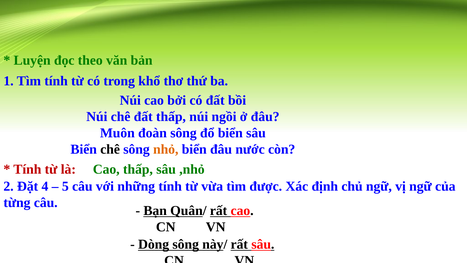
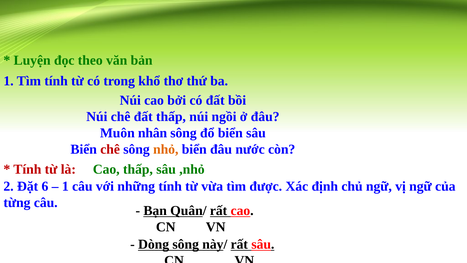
đoàn: đoàn -> nhân (153, 133)
chê colour: black -> red (110, 149)
4: 4 -> 6 (45, 186)
5: 5 -> 1 (65, 186)
